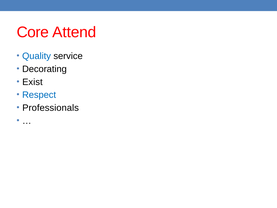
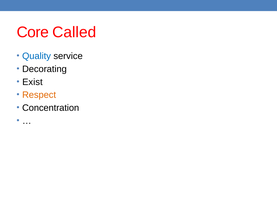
Attend: Attend -> Called (74, 32)
Respect colour: blue -> orange (39, 95)
Professionals: Professionals -> Concentration (51, 108)
